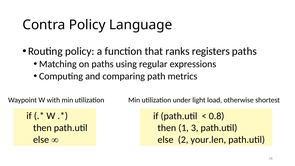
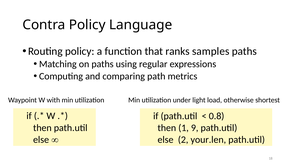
registers: registers -> samples (211, 51)
3: 3 -> 9 (195, 128)
